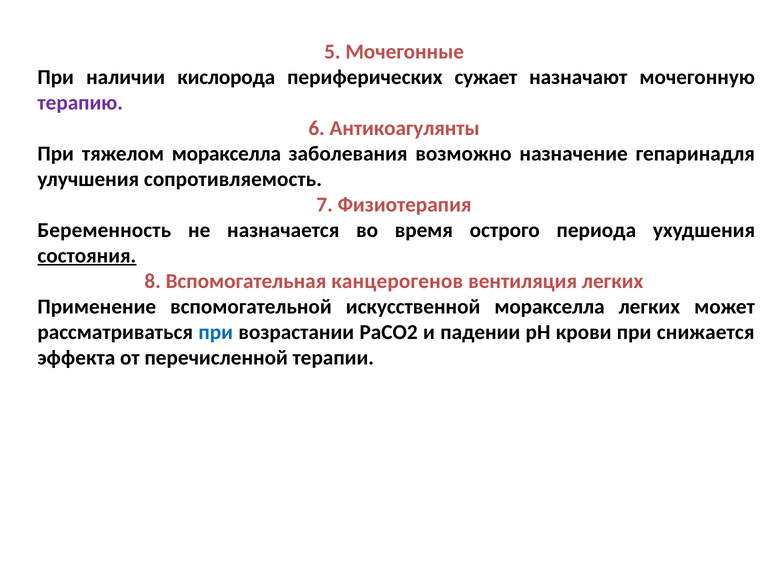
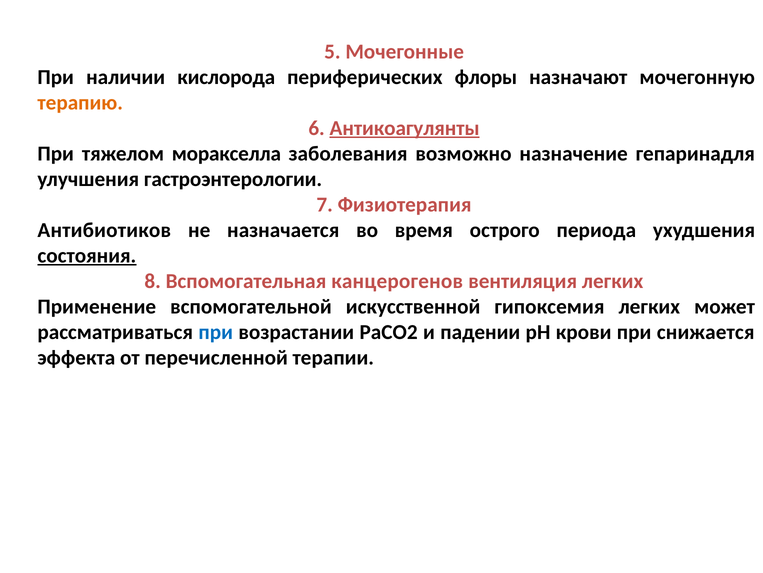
сужает: сужает -> флоры (486, 77)
терапию colour: purple -> orange (80, 103)
Антикоагулянты underline: none -> present (405, 128)
сопротивляемость: сопротивляемость -> гастроэнтерологии (233, 179)
Беременность: Беременность -> Антибиотиков (104, 230)
искусственной моракселла: моракселла -> гипоксемия (549, 306)
